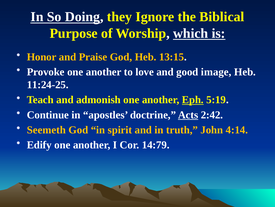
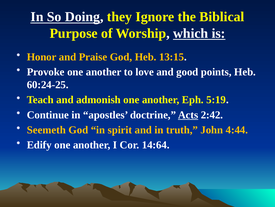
image: image -> points (216, 72)
11:24-25: 11:24-25 -> 60:24-25 (48, 84)
Eph underline: present -> none (193, 99)
4:14: 4:14 -> 4:44 (237, 129)
14:79: 14:79 -> 14:64 (156, 144)
